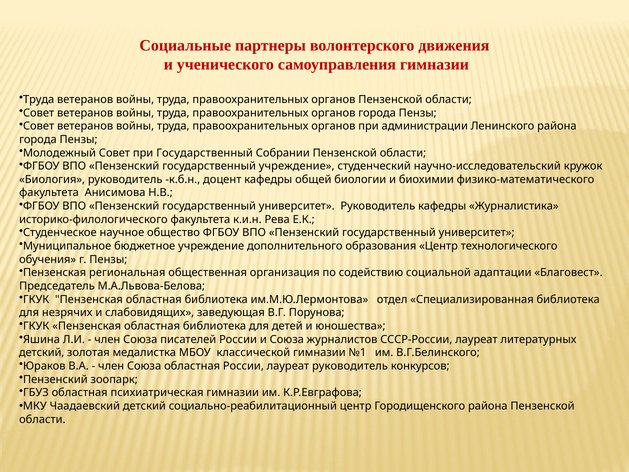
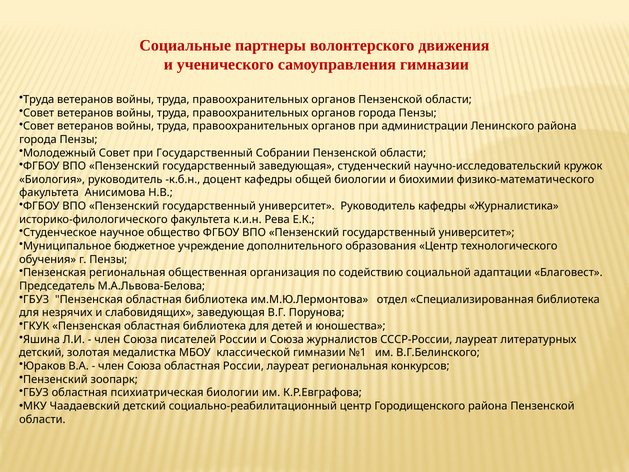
государственный учреждение: учреждение -> заведующая (297, 166)
ГКУК: ГКУК -> ГБУЗ (36, 299)
лауреат руководитель: руководитель -> региональная (350, 366)
психиатрическая гимназии: гимназии -> биологии (233, 393)
